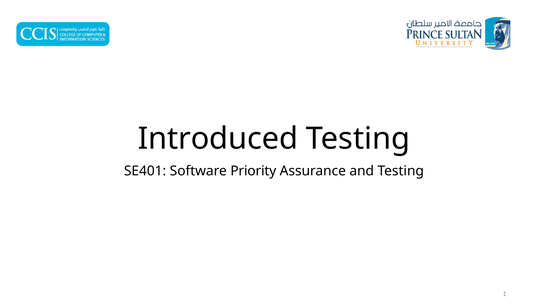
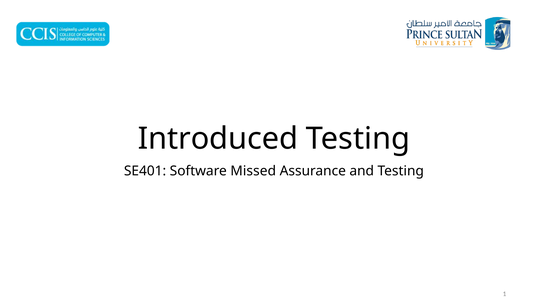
Priority: Priority -> Missed (253, 171)
